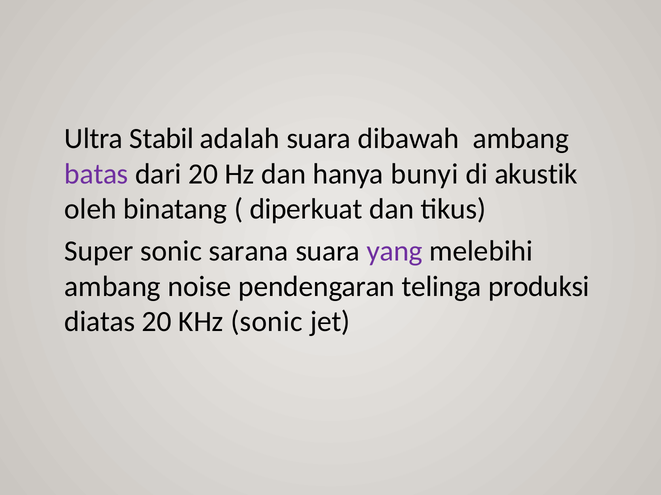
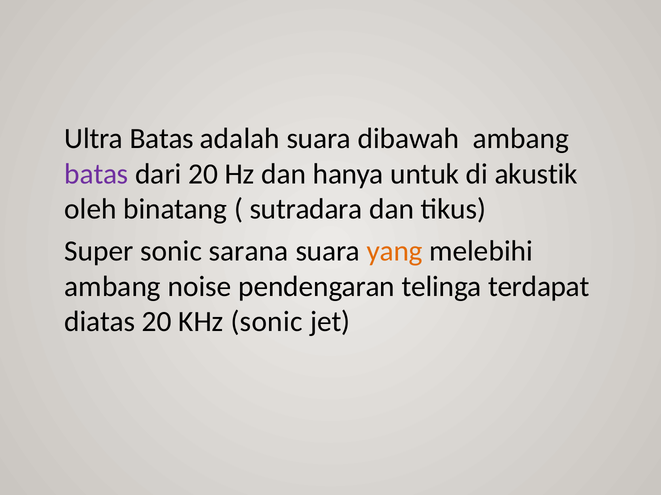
Ultra Stabil: Stabil -> Batas (162, 139)
bunyi: bunyi -> untuk (425, 174)
diperkuat: diperkuat -> sutradara (306, 209)
yang colour: purple -> orange (395, 252)
produksi: produksi -> terdapat (539, 287)
